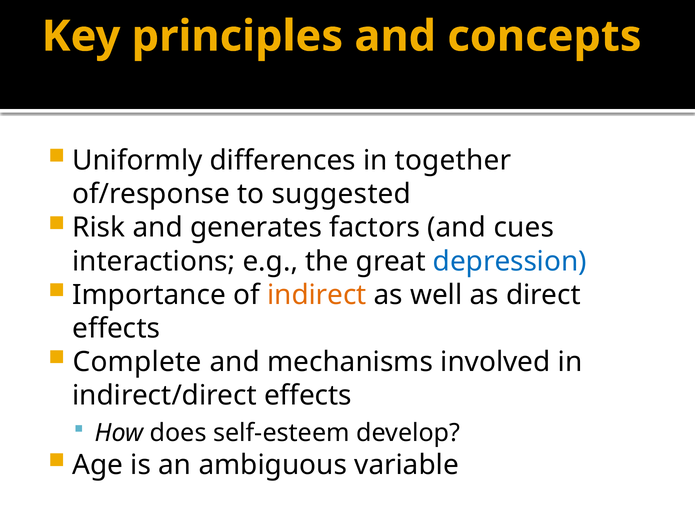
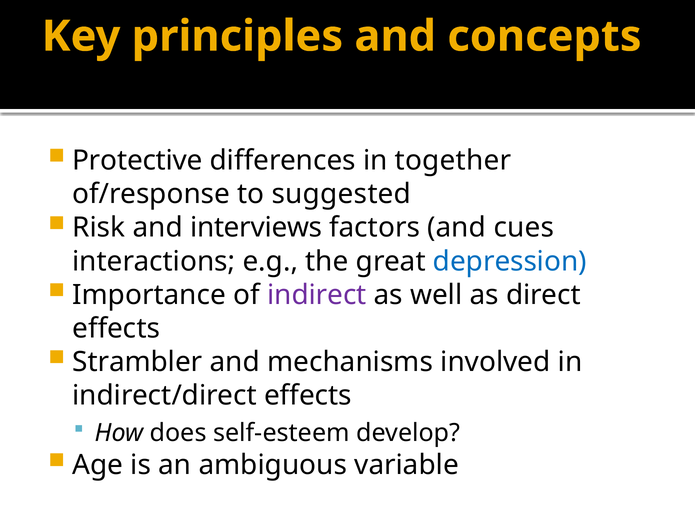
Uniformly: Uniformly -> Protective (137, 161)
generates: generates -> interviews (256, 228)
indirect colour: orange -> purple (317, 295)
Complete: Complete -> Strambler (137, 362)
